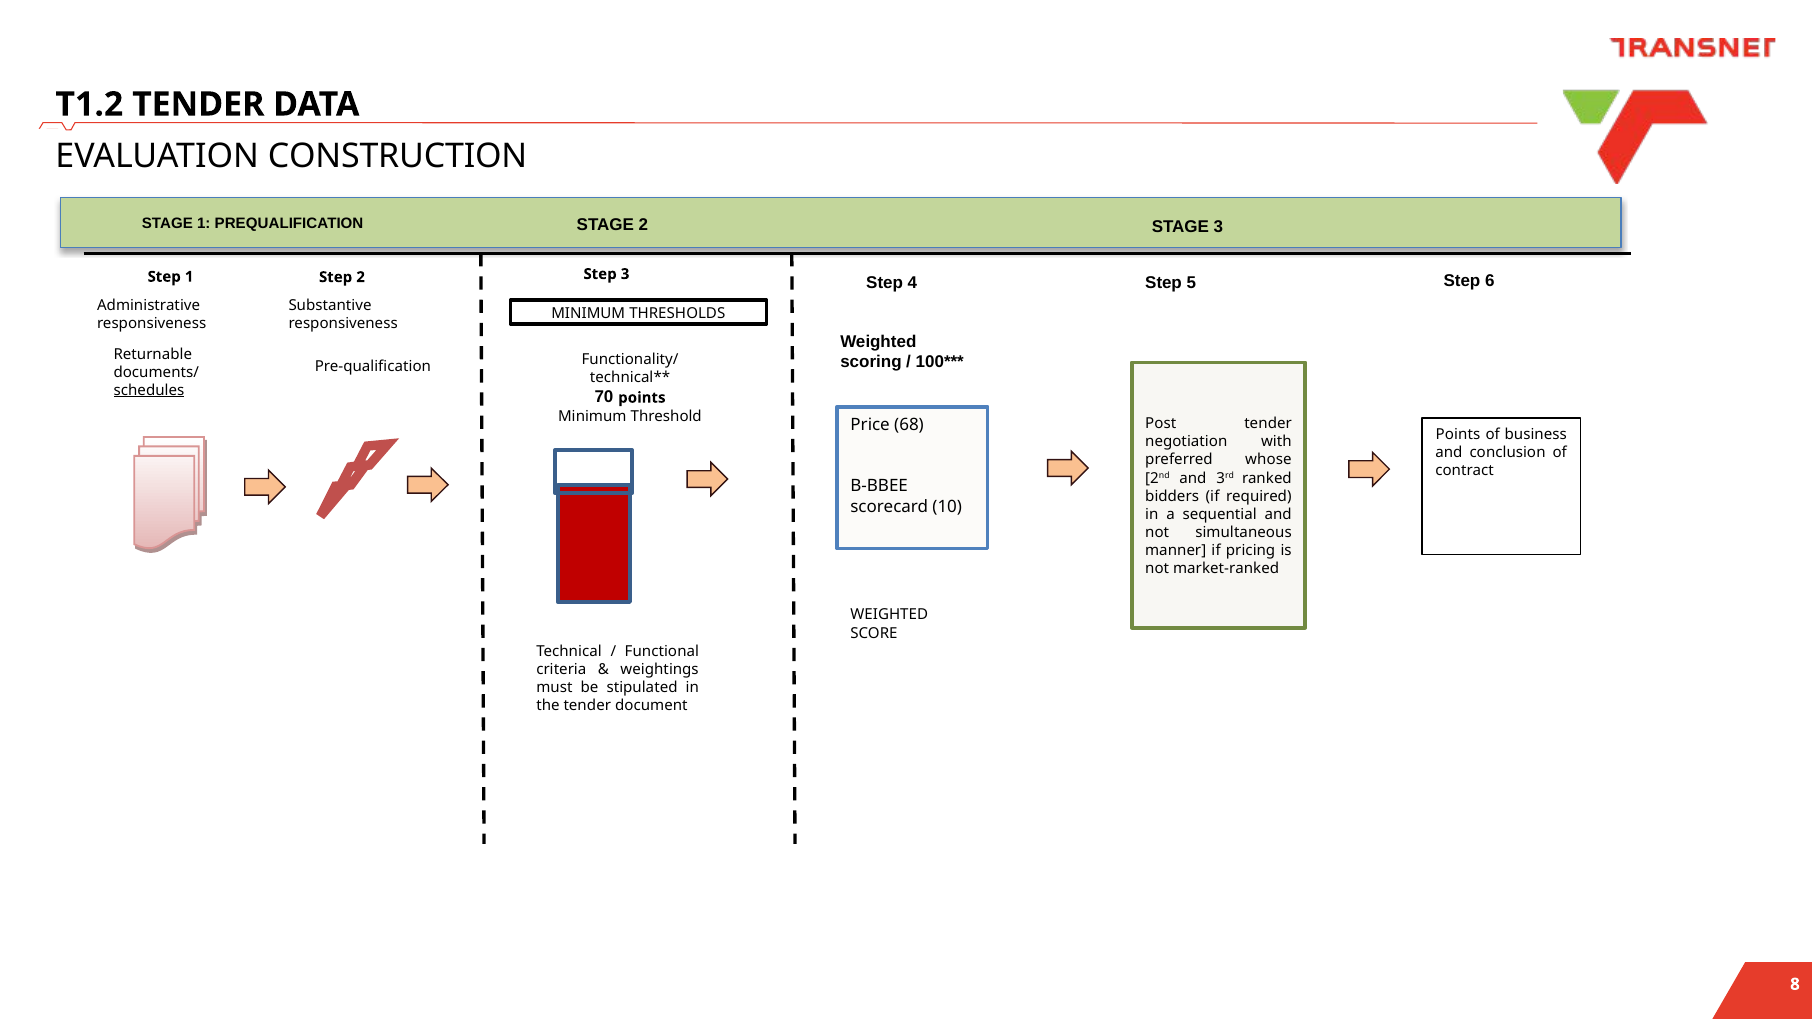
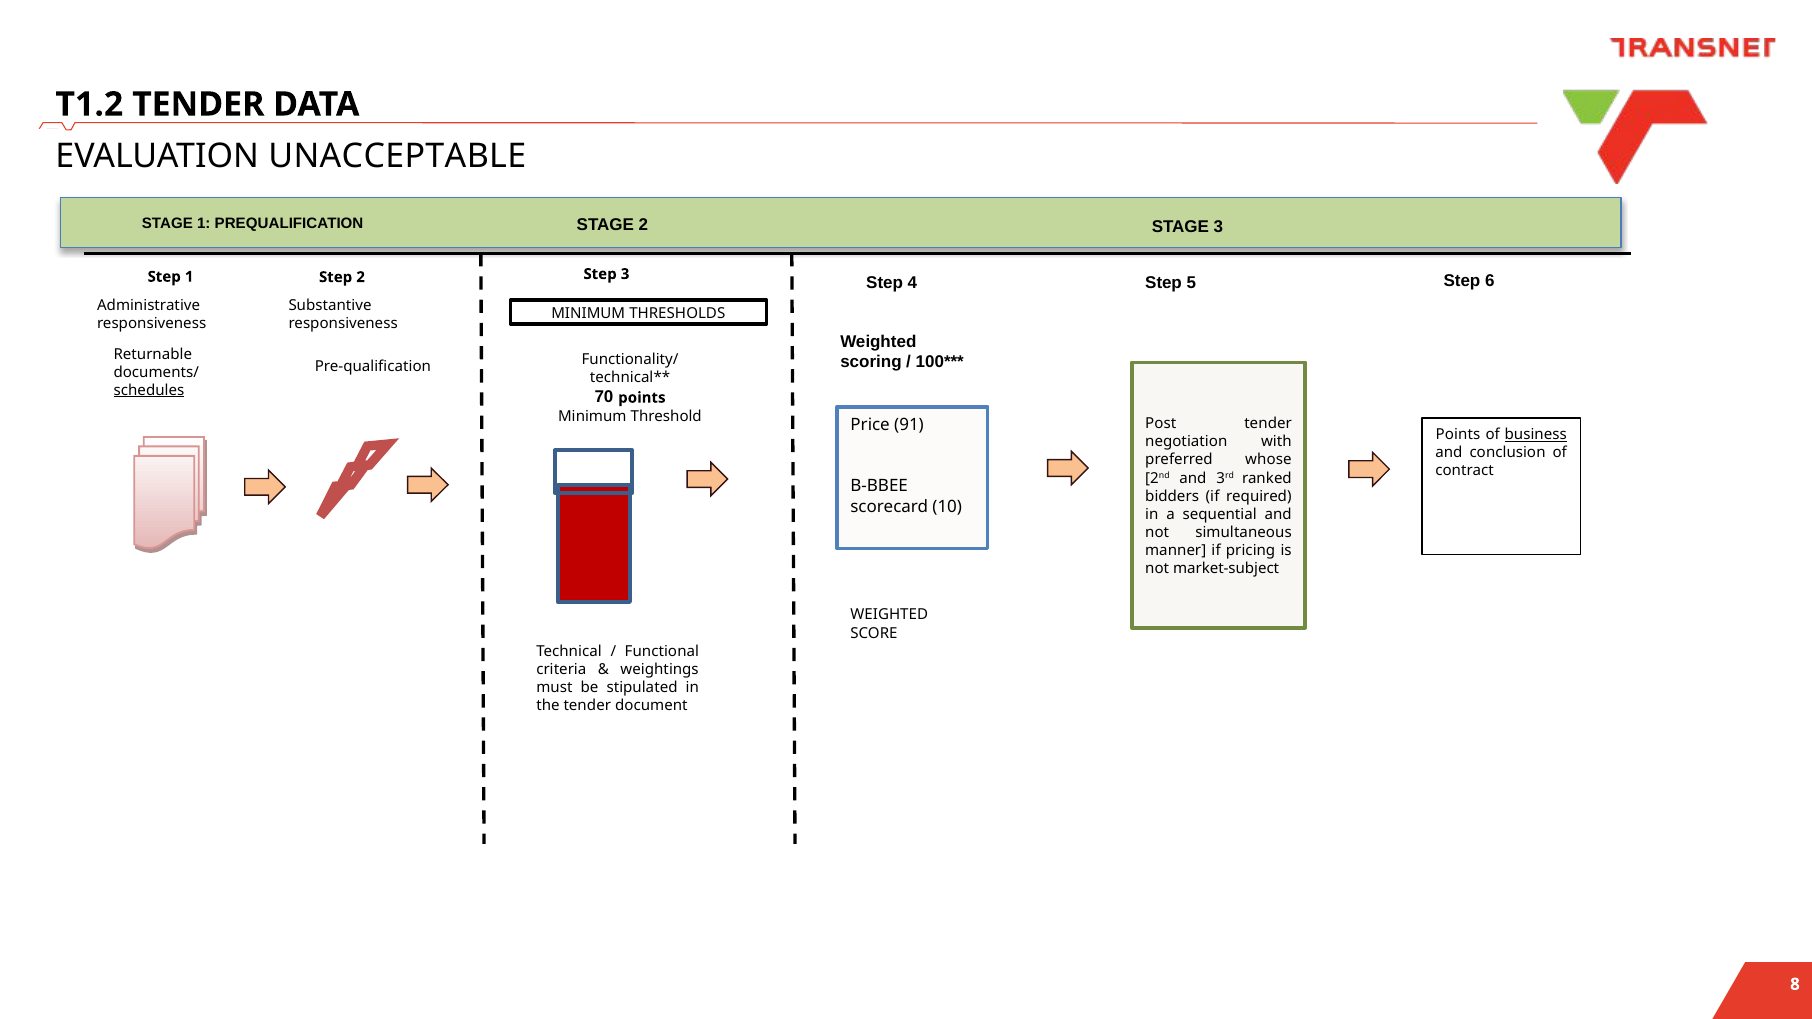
CONSTRUCTION: CONSTRUCTION -> UNACCEPTABLE (397, 156)
68: 68 -> 91 (909, 425)
business underline: none -> present (1536, 435)
market-ranked: market-ranked -> market-subject (1226, 569)
